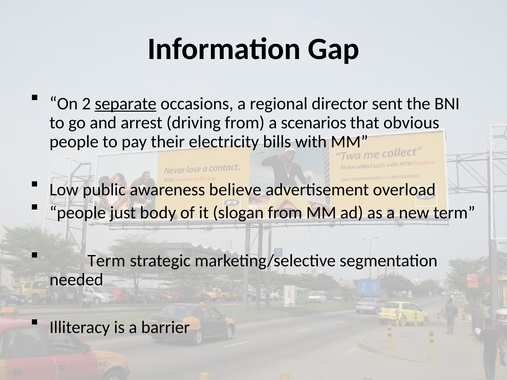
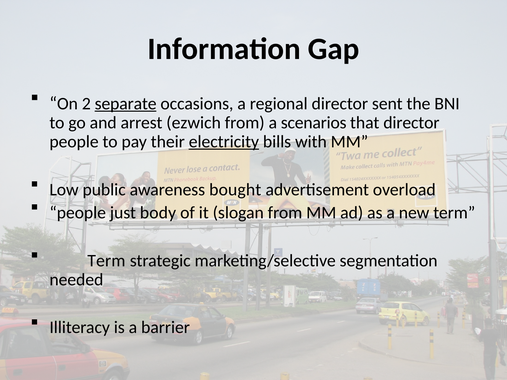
driving: driving -> ezwich (194, 123)
that obvious: obvious -> director (411, 123)
electricity underline: none -> present (224, 142)
believe: believe -> bought (235, 190)
